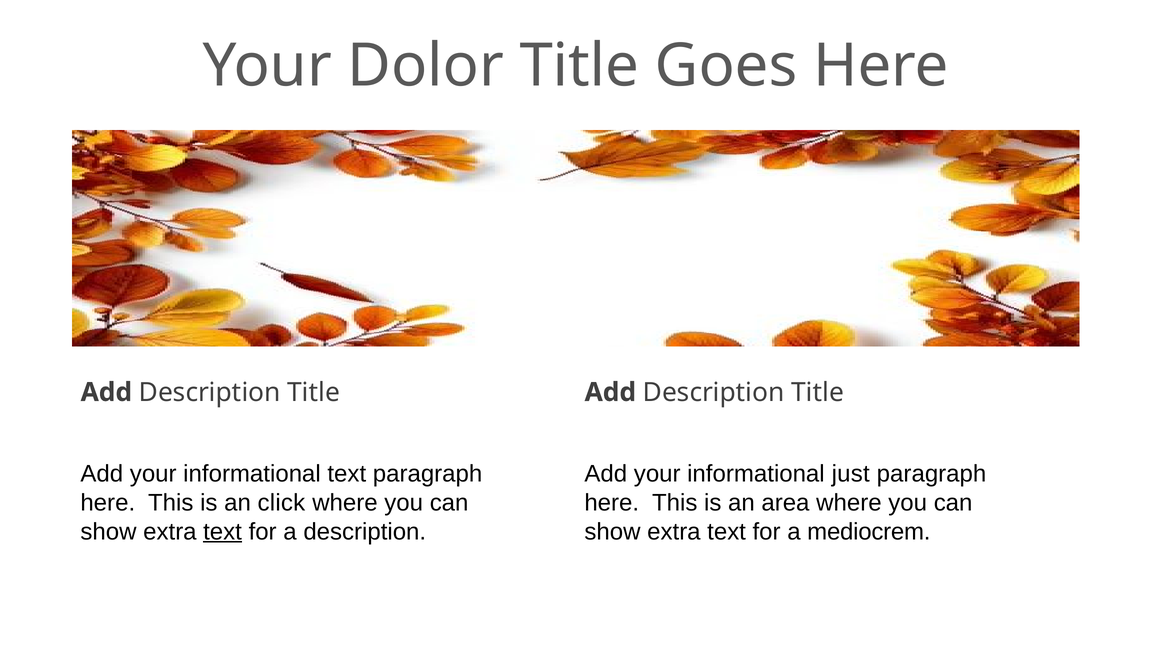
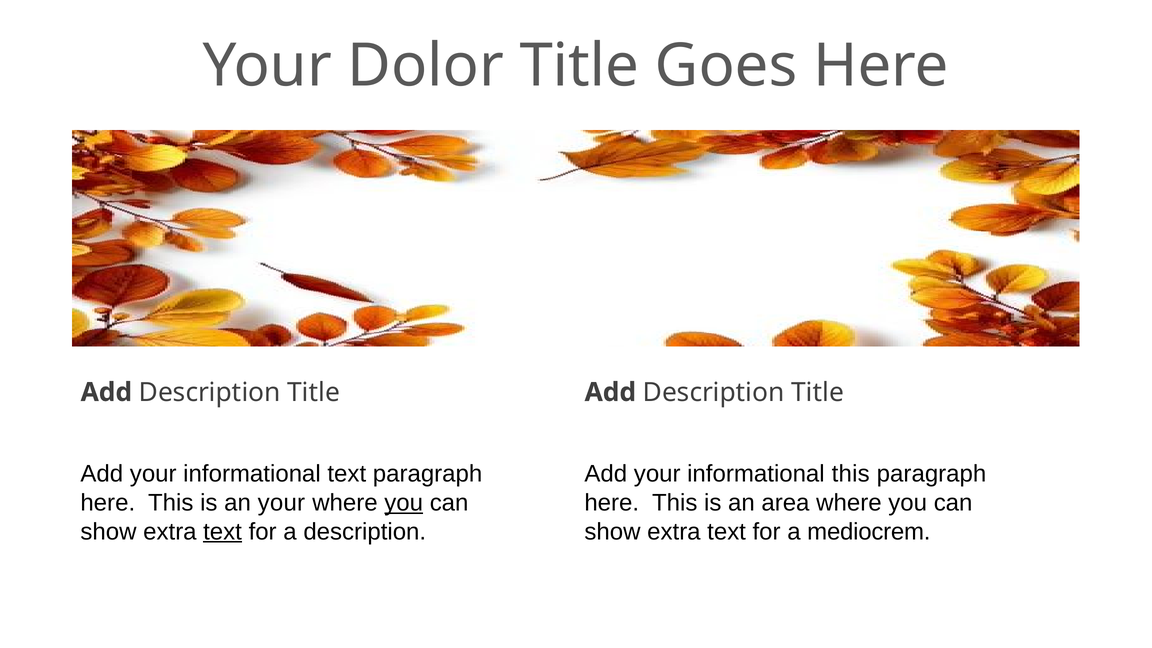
informational just: just -> this (851, 474)
an click: click -> your (281, 503)
you underline: none -> present (404, 503)
